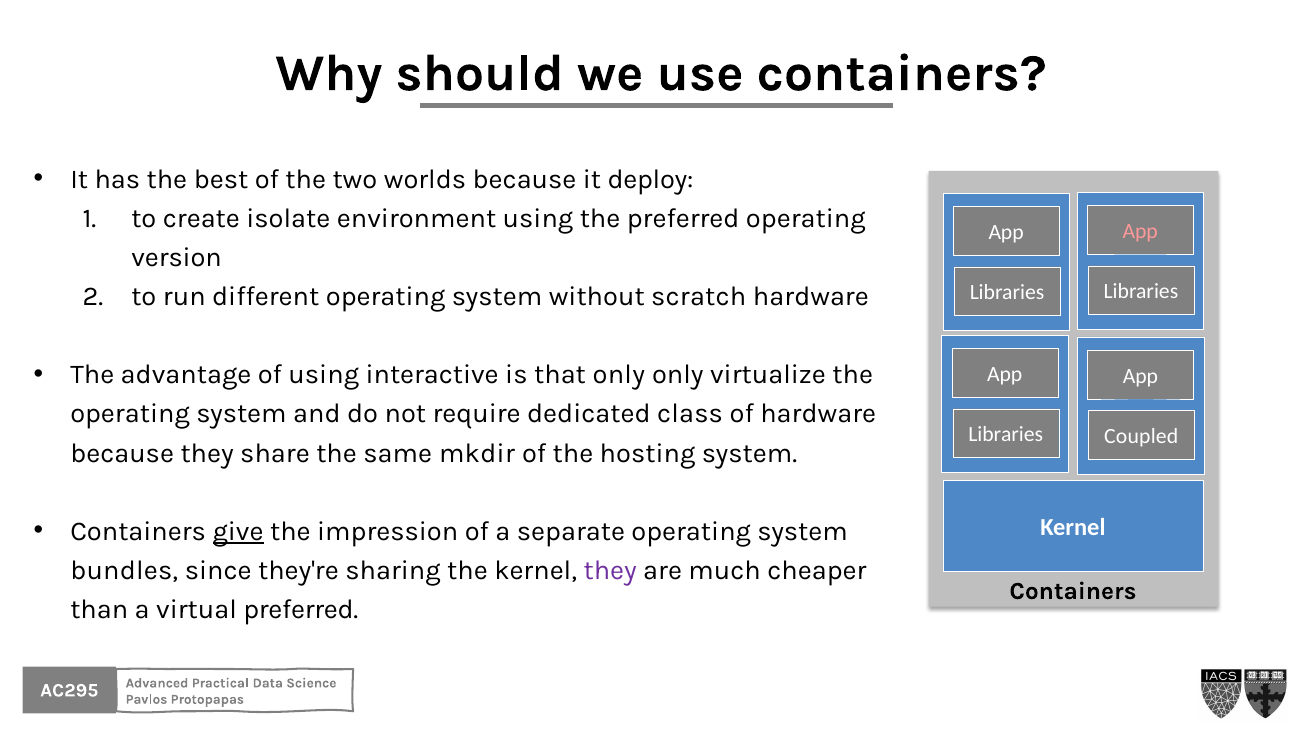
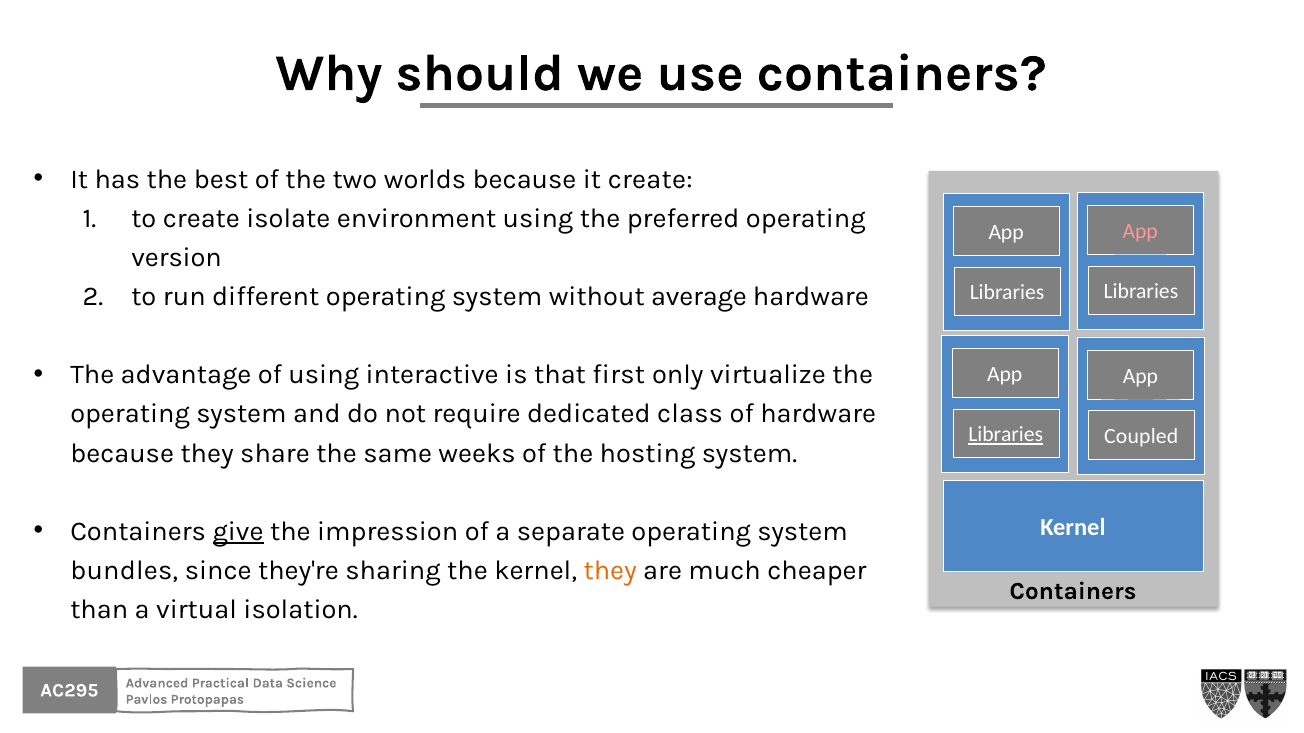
it deploy: deploy -> create (650, 180)
scratch: scratch -> average (699, 297)
that only: only -> first (619, 375)
Libraries underline: none -> present (1006, 435)
mkdir: mkdir -> weeks (477, 453)
they colour: purple -> orange (610, 571)
virtual preferred: preferred -> isolation (301, 610)
